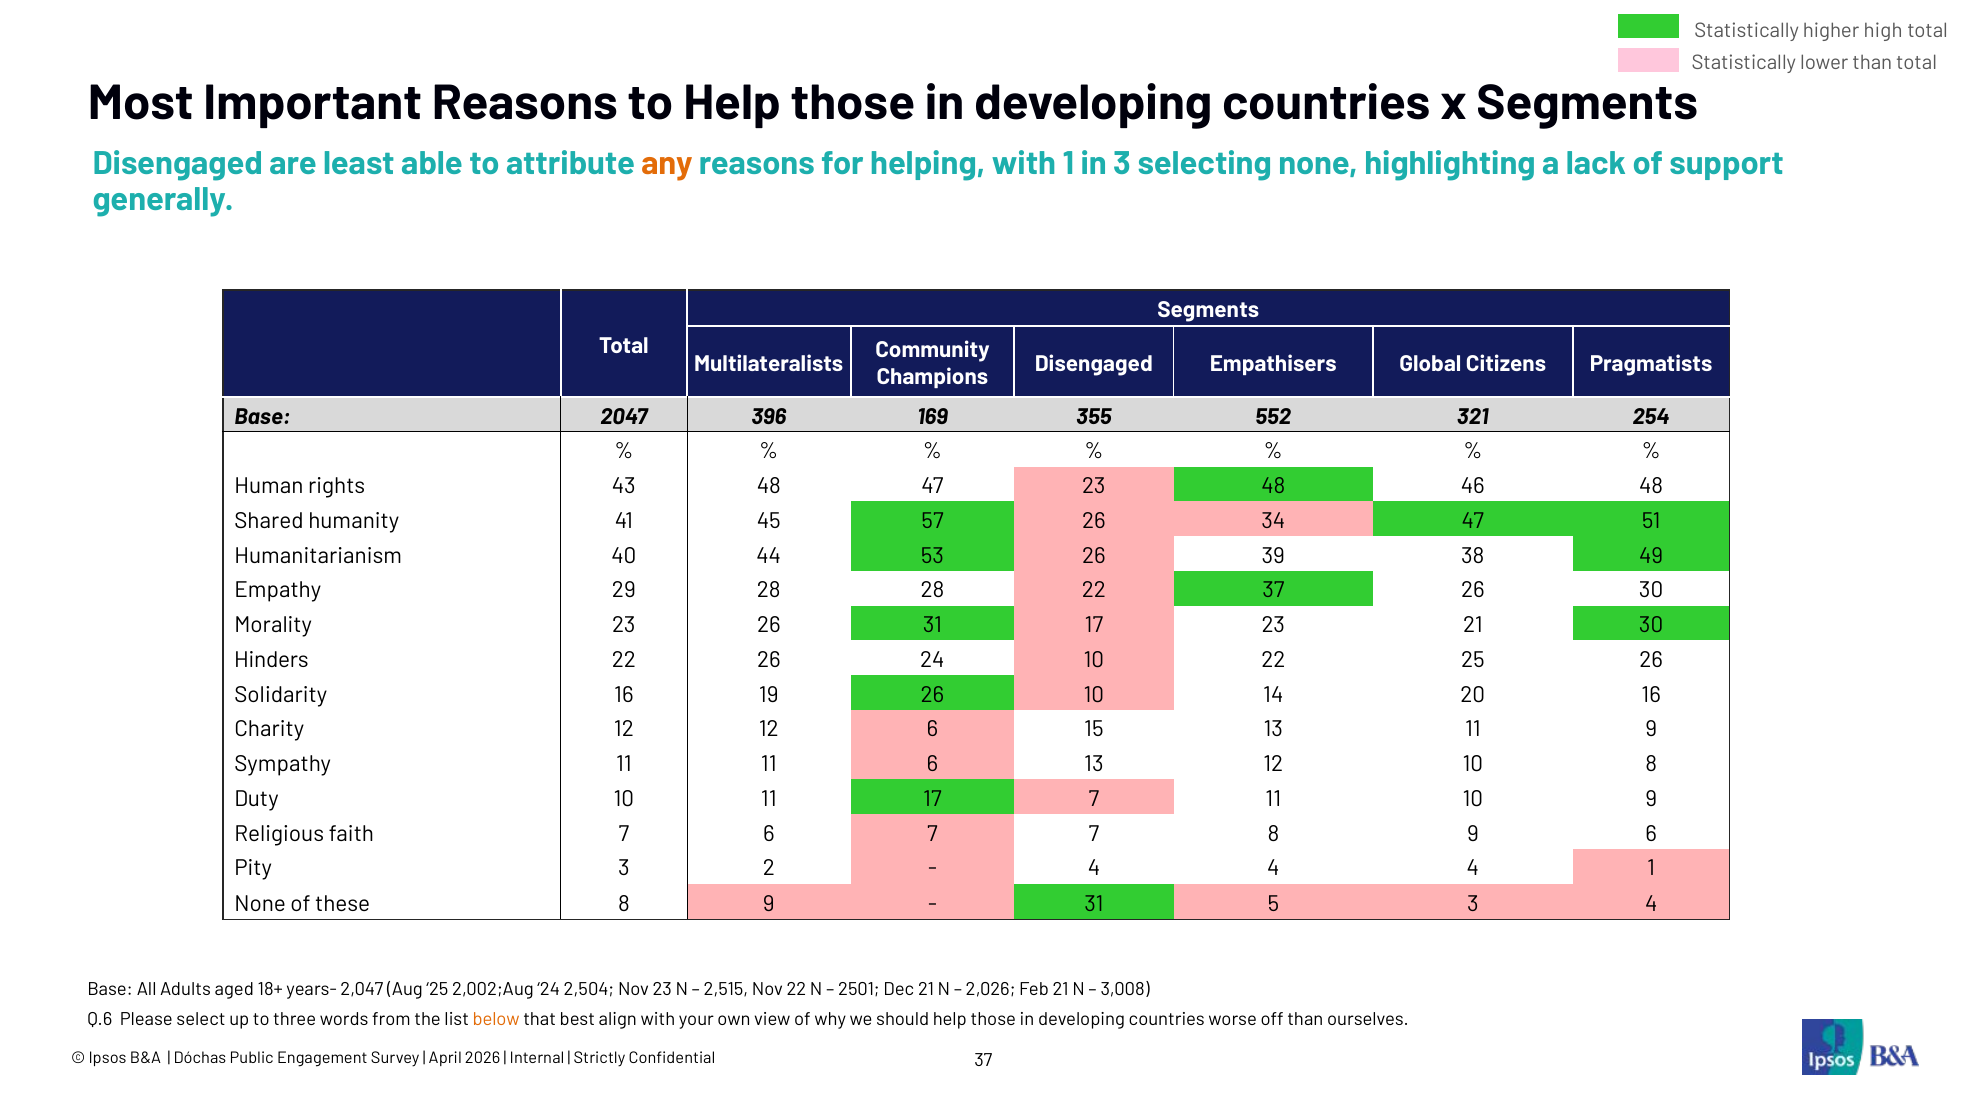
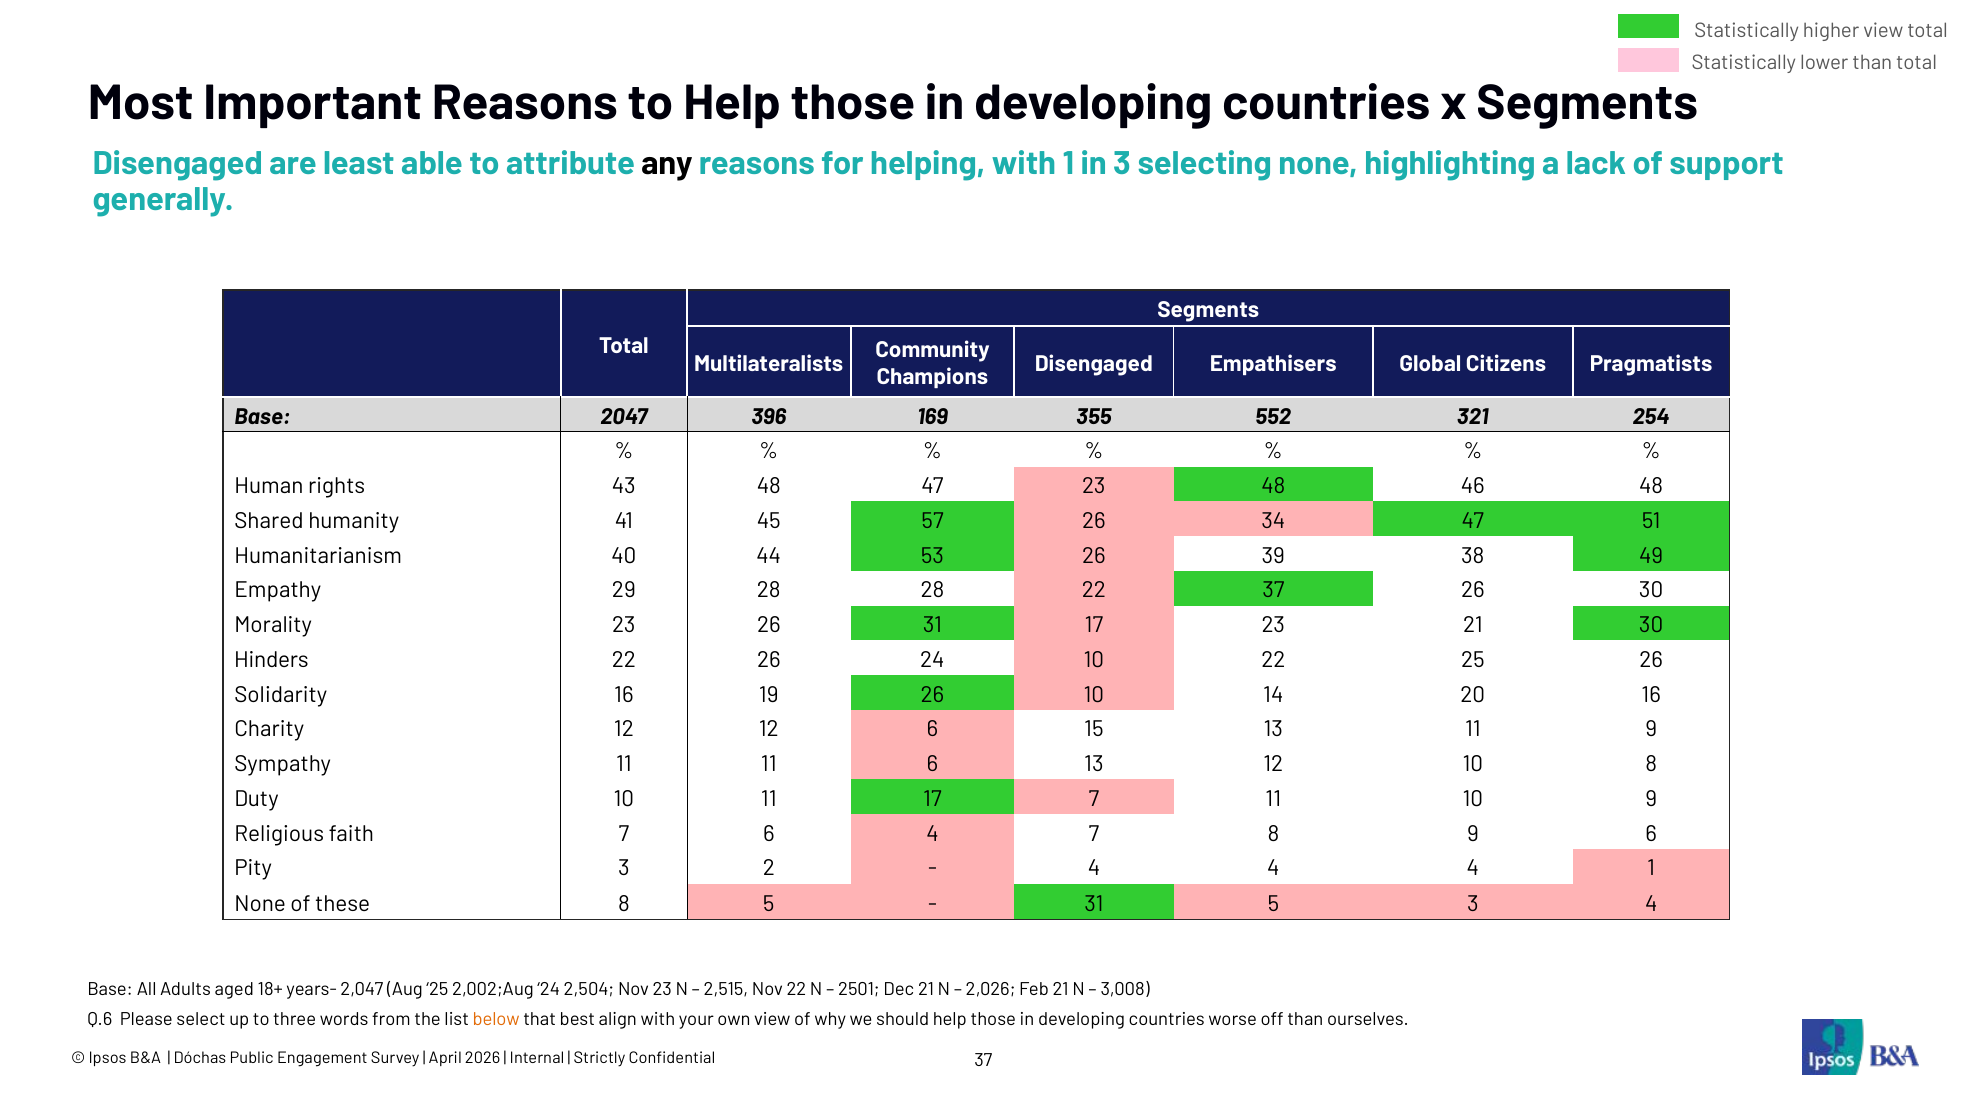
higher high: high -> view (1883, 31)
any colour: orange -> black (667, 164)
6 7: 7 -> 4 (933, 833)
these 8 9: 9 -> 5 (769, 903)
